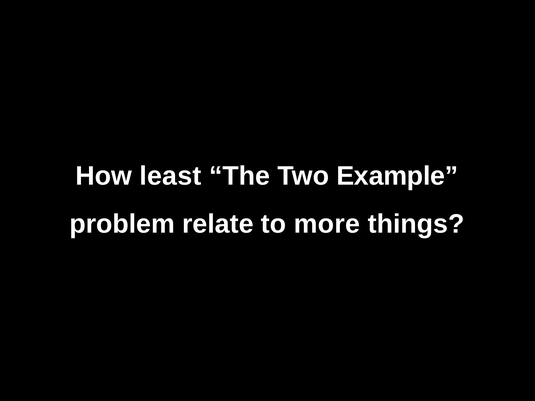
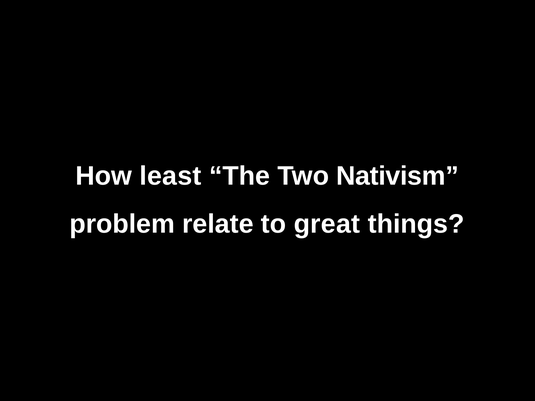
Example: Example -> Nativism (397, 176)
more: more -> great (327, 224)
